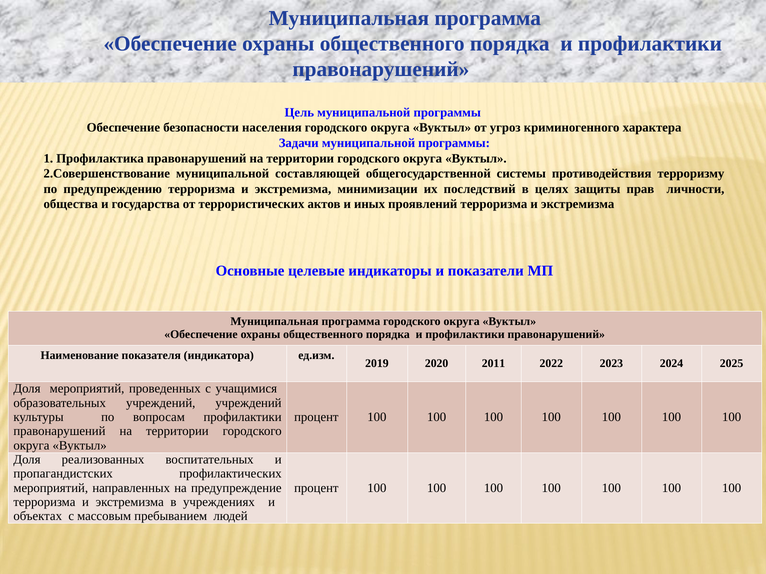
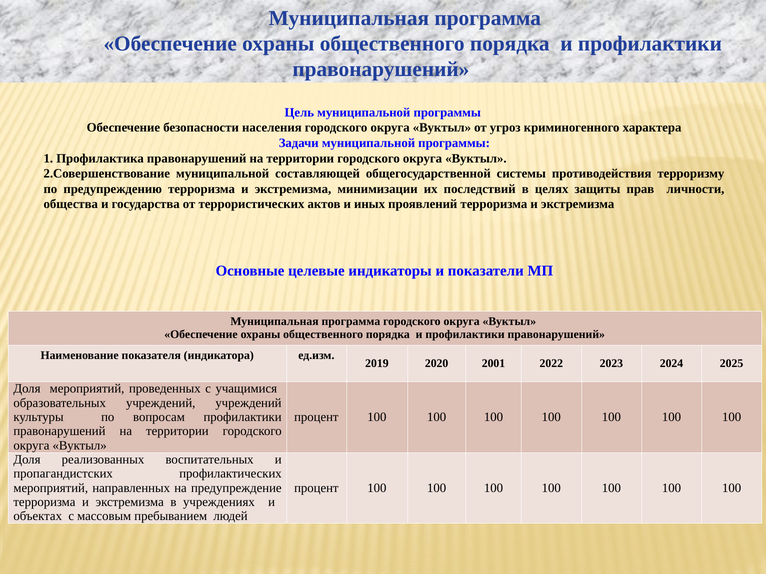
2011: 2011 -> 2001 (493, 364)
